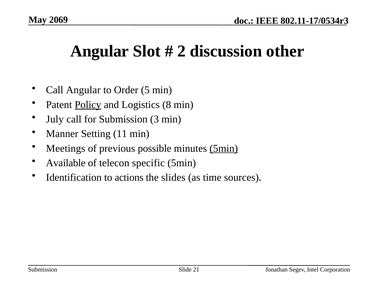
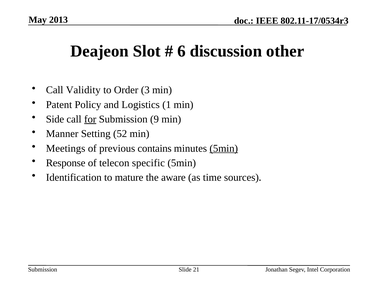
2069: 2069 -> 2013 (59, 20)
Angular: Angular -> Deajeon (100, 51)
2: 2 -> 6 (181, 51)
Call Angular: Angular -> Validity (83, 90)
5: 5 -> 3 (145, 90)
Policy underline: present -> none (88, 105)
8: 8 -> 1 (167, 105)
July: July -> Side (55, 119)
for underline: none -> present (90, 119)
3: 3 -> 9 (155, 119)
11: 11 -> 52 (120, 134)
possible: possible -> contains (155, 148)
Available: Available -> Response (66, 163)
actions: actions -> mature (129, 178)
slides: slides -> aware (173, 178)
